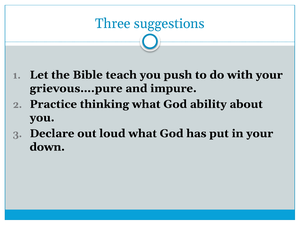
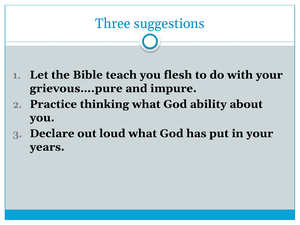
push: push -> flesh (178, 75)
down: down -> years (47, 147)
